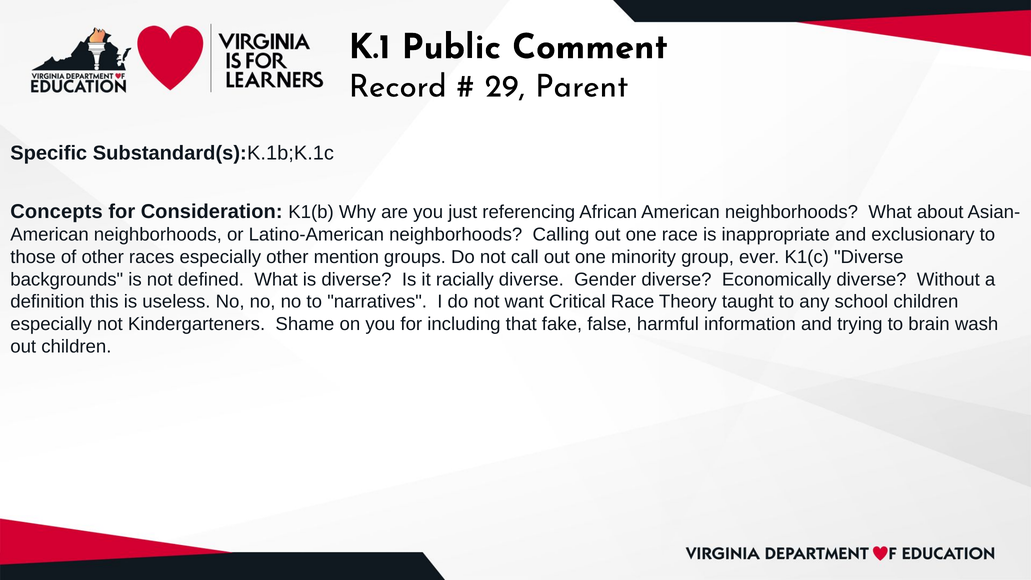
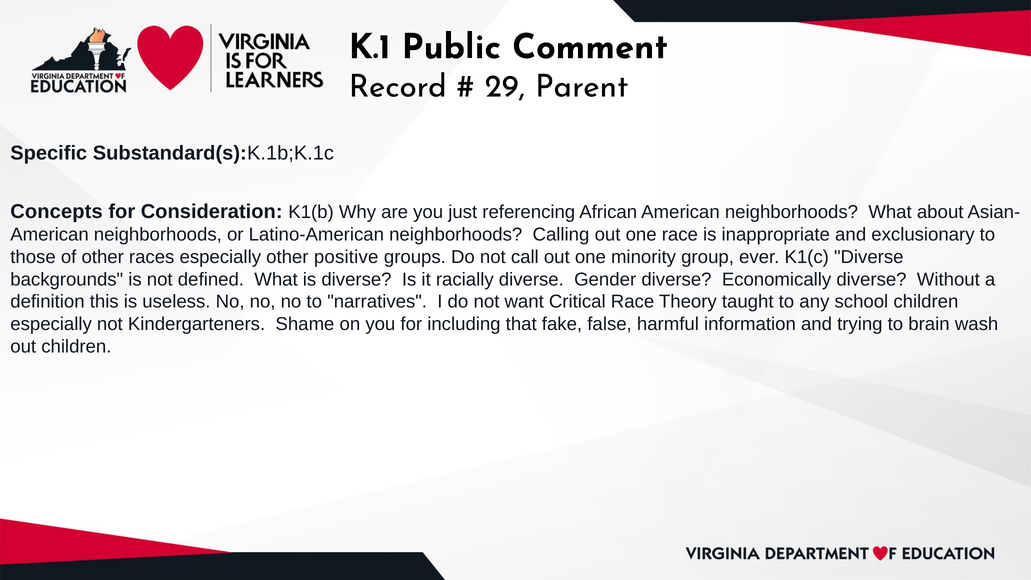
mention: mention -> positive (346, 257)
